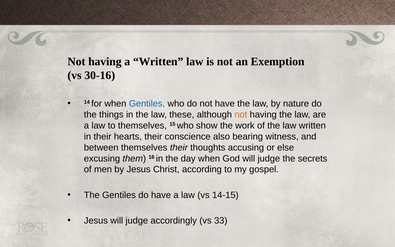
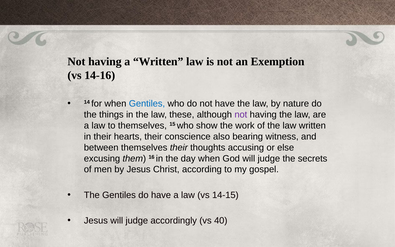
30-16: 30-16 -> 14-16 (100, 75)
not colour: orange -> purple (241, 115)
33: 33 -> 40 (221, 221)
